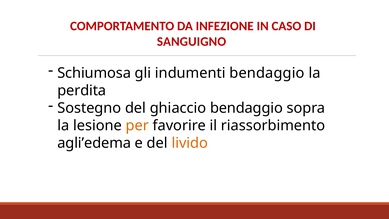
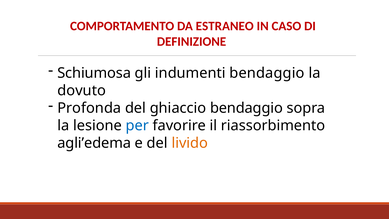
INFEZIONE: INFEZIONE -> ESTRANEO (225, 26)
SANGUIGNO: SANGUIGNO -> DEFINIZIONE (192, 42)
perdita: perdita -> dovuto (82, 90)
Sostegno: Sostegno -> Profonda (89, 108)
per colour: orange -> blue (137, 125)
